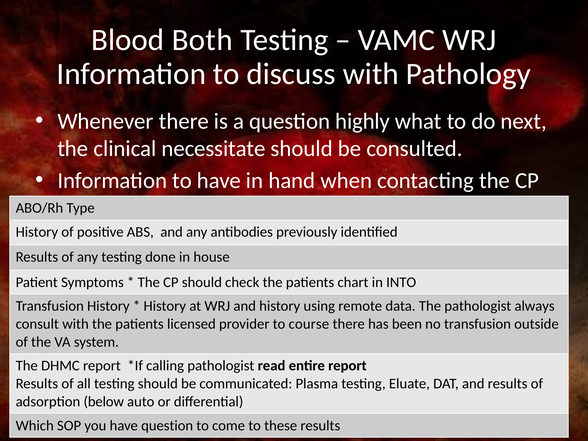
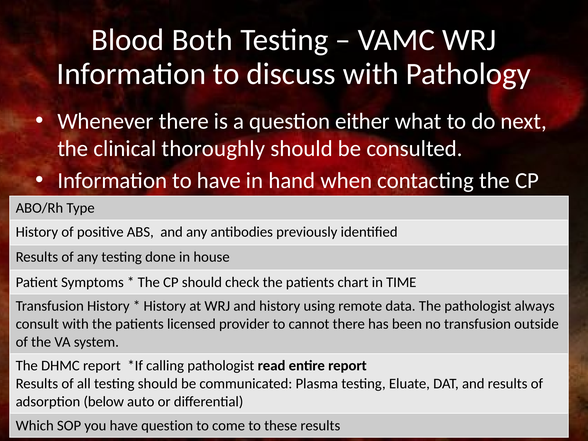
highly: highly -> either (363, 121)
necessitate: necessitate -> thoroughly (213, 149)
INTO: INTO -> TIME (401, 282)
course: course -> cannot (309, 324)
